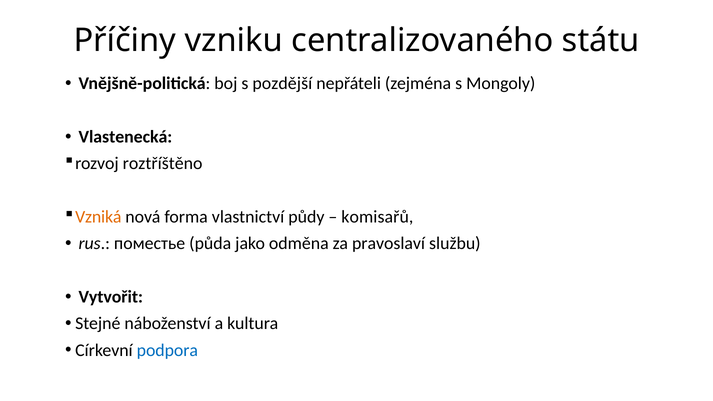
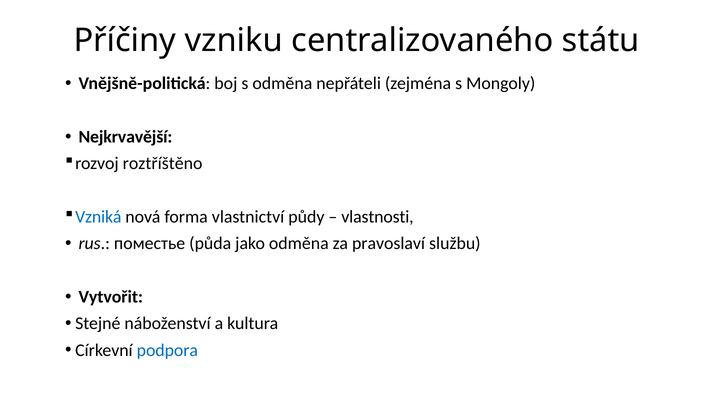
s pozdější: pozdější -> odměna (282, 84)
Vlastenecká: Vlastenecká -> Nejkrvavější (125, 137)
Vzniká colour: orange -> blue (98, 217)
komisařů: komisařů -> vlastnosti (377, 217)
